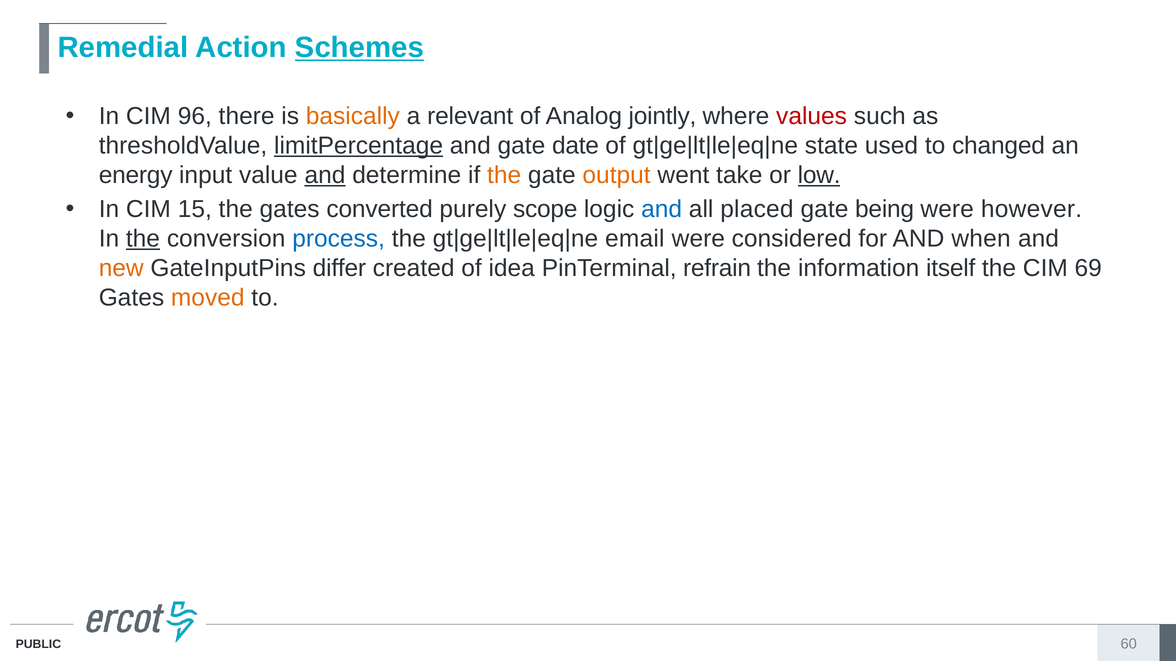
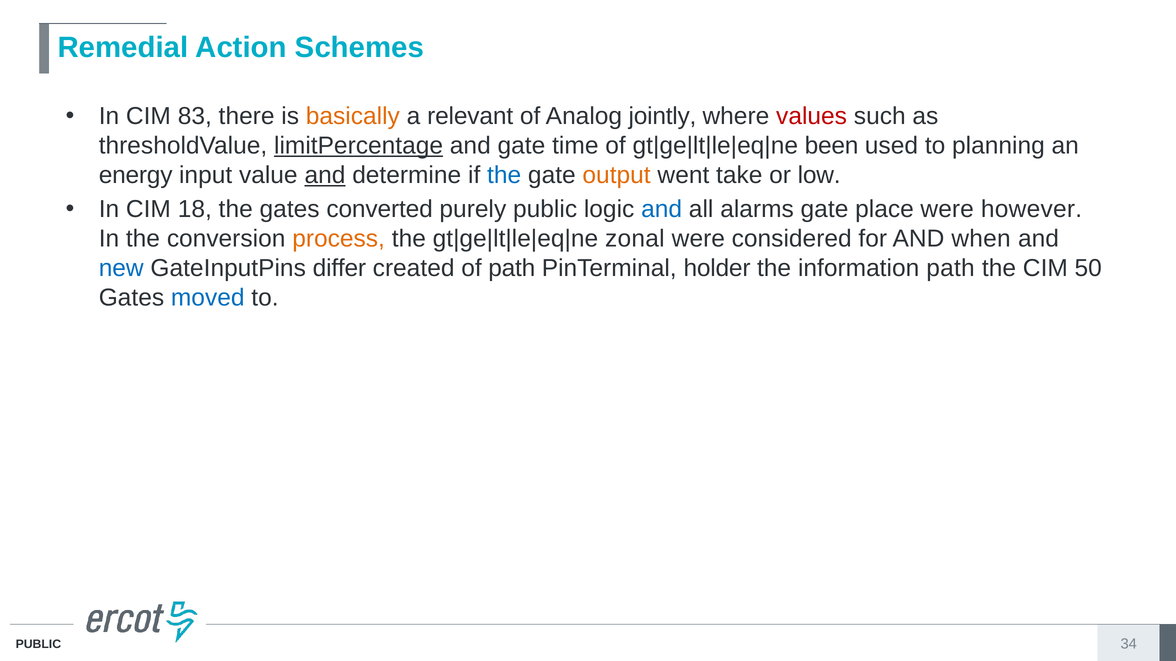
Schemes underline: present -> none (360, 48)
96: 96 -> 83 (195, 116)
date: date -> time (575, 146)
state: state -> been (832, 146)
changed: changed -> planning (998, 146)
the colour: orange -> blue (504, 175)
low underline: present -> none (819, 175)
15: 15 -> 18 (195, 210)
purely scope: scope -> public (545, 210)
placed: placed -> alarms (757, 210)
being: being -> place (884, 210)
the underline: present -> none (143, 239)
process colour: blue -> orange (339, 239)
email: email -> zonal (635, 239)
new colour: orange -> blue (121, 268)
of idea: idea -> path (512, 268)
refrain: refrain -> holder (717, 268)
information itself: itself -> path (951, 268)
69: 69 -> 50 (1088, 268)
moved colour: orange -> blue (208, 298)
60: 60 -> 34 (1129, 644)
